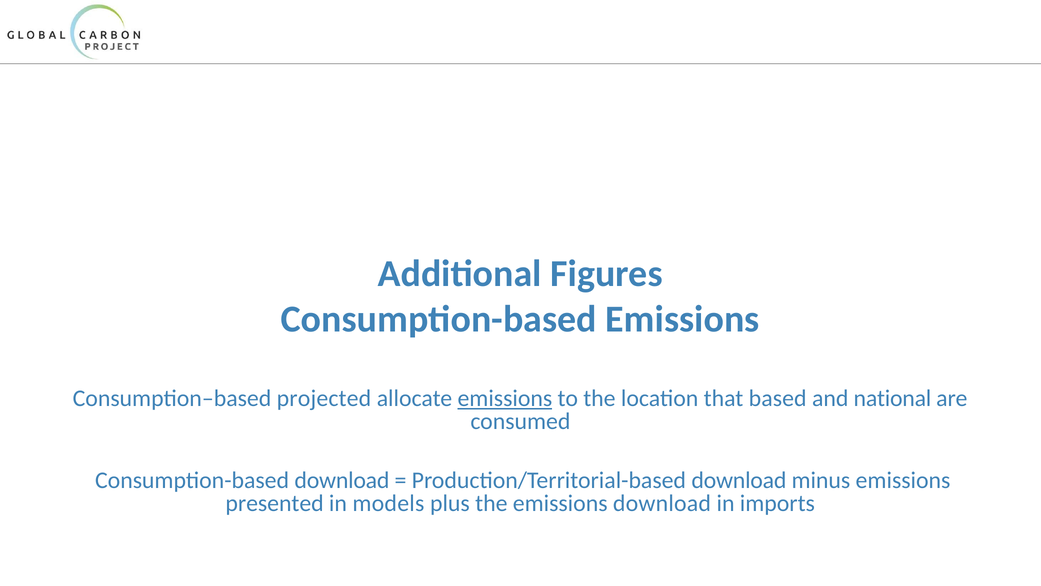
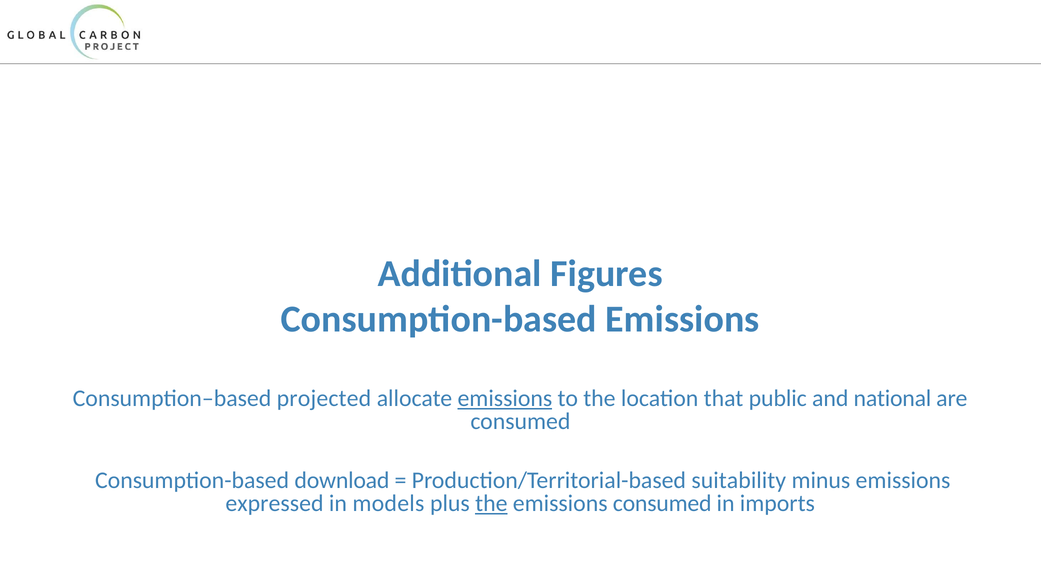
based: based -> public (778, 398)
Production/Territorial-based download: download -> suitability (739, 480)
presented: presented -> expressed (275, 503)
the underline: none -> present (491, 503)
emissions download: download -> consumed (662, 503)
